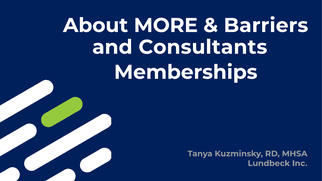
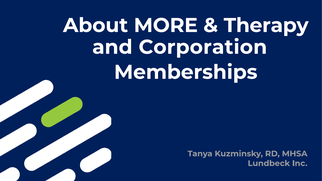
Barriers: Barriers -> Therapy (266, 25)
Consultants: Consultants -> Corporation (203, 47)
